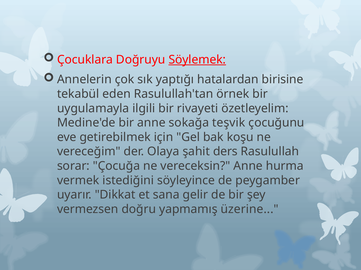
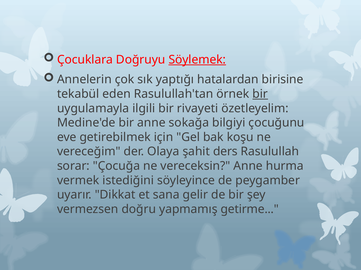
bir underline: none -> present (260, 94)
teşvik: teşvik -> bilgiyi (229, 123)
üzerine: üzerine -> getirme (250, 210)
